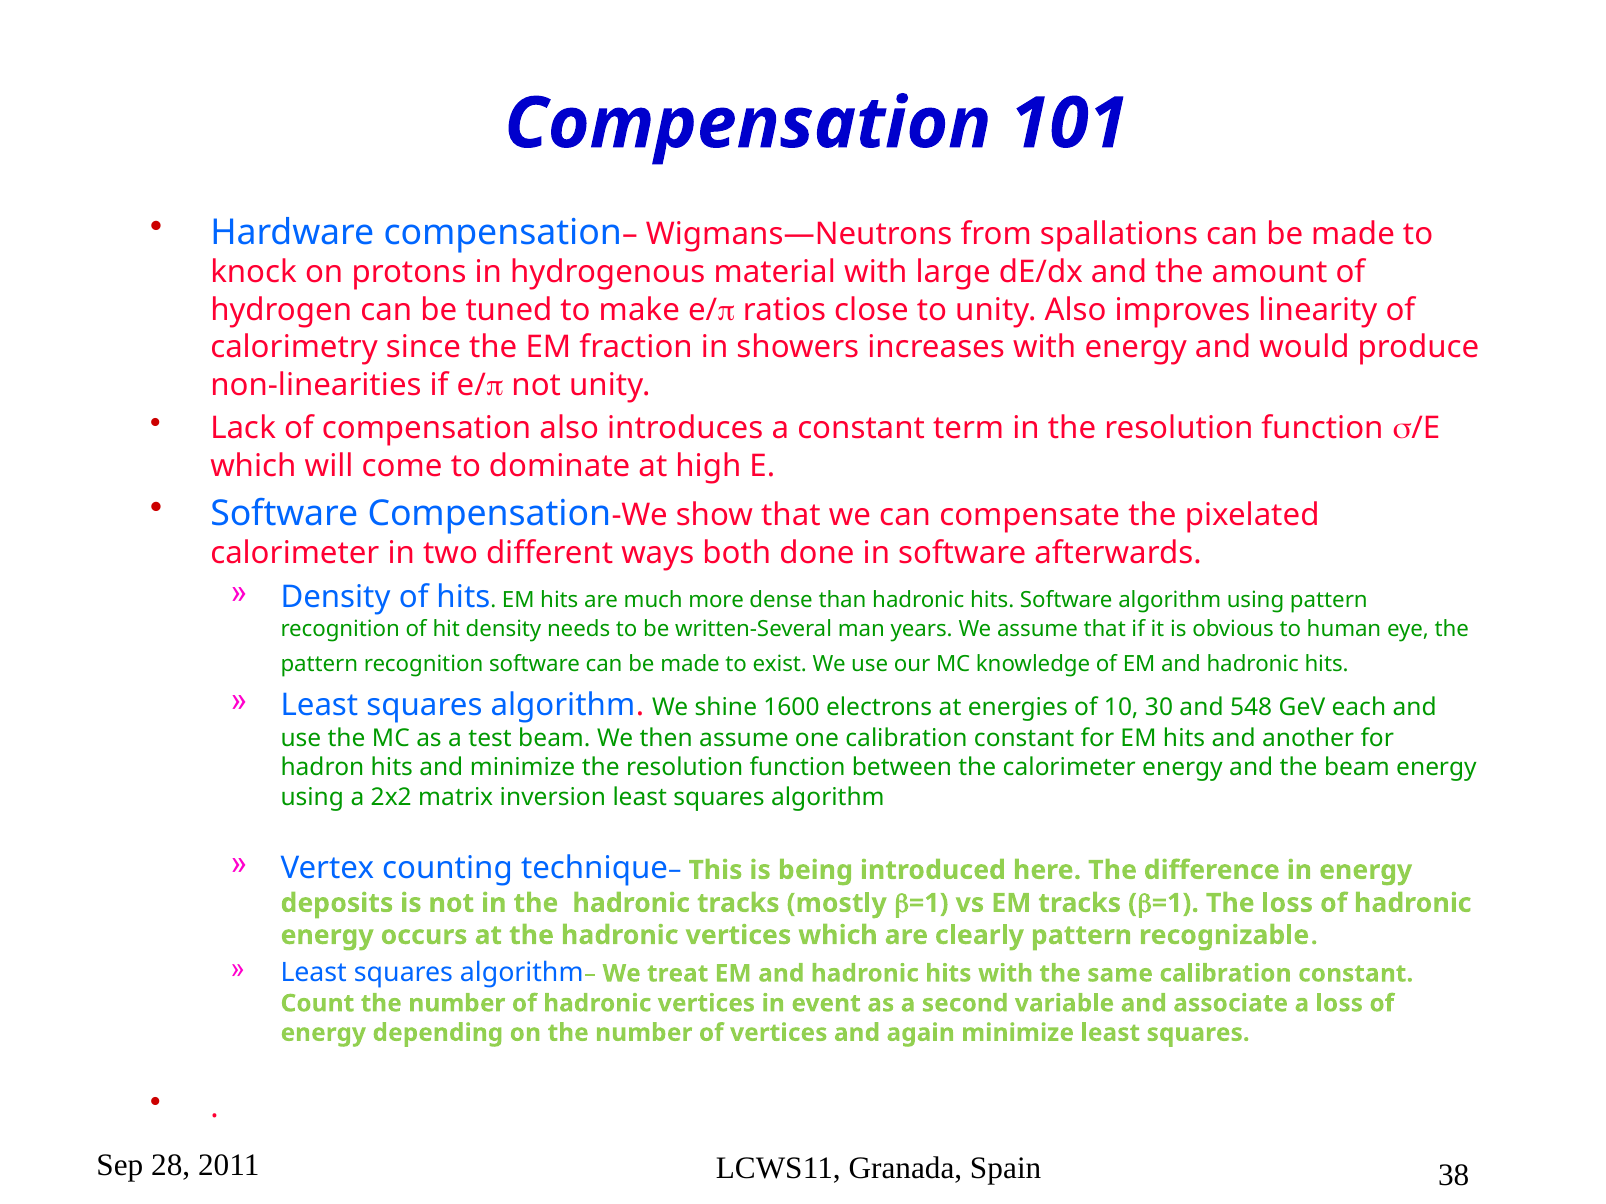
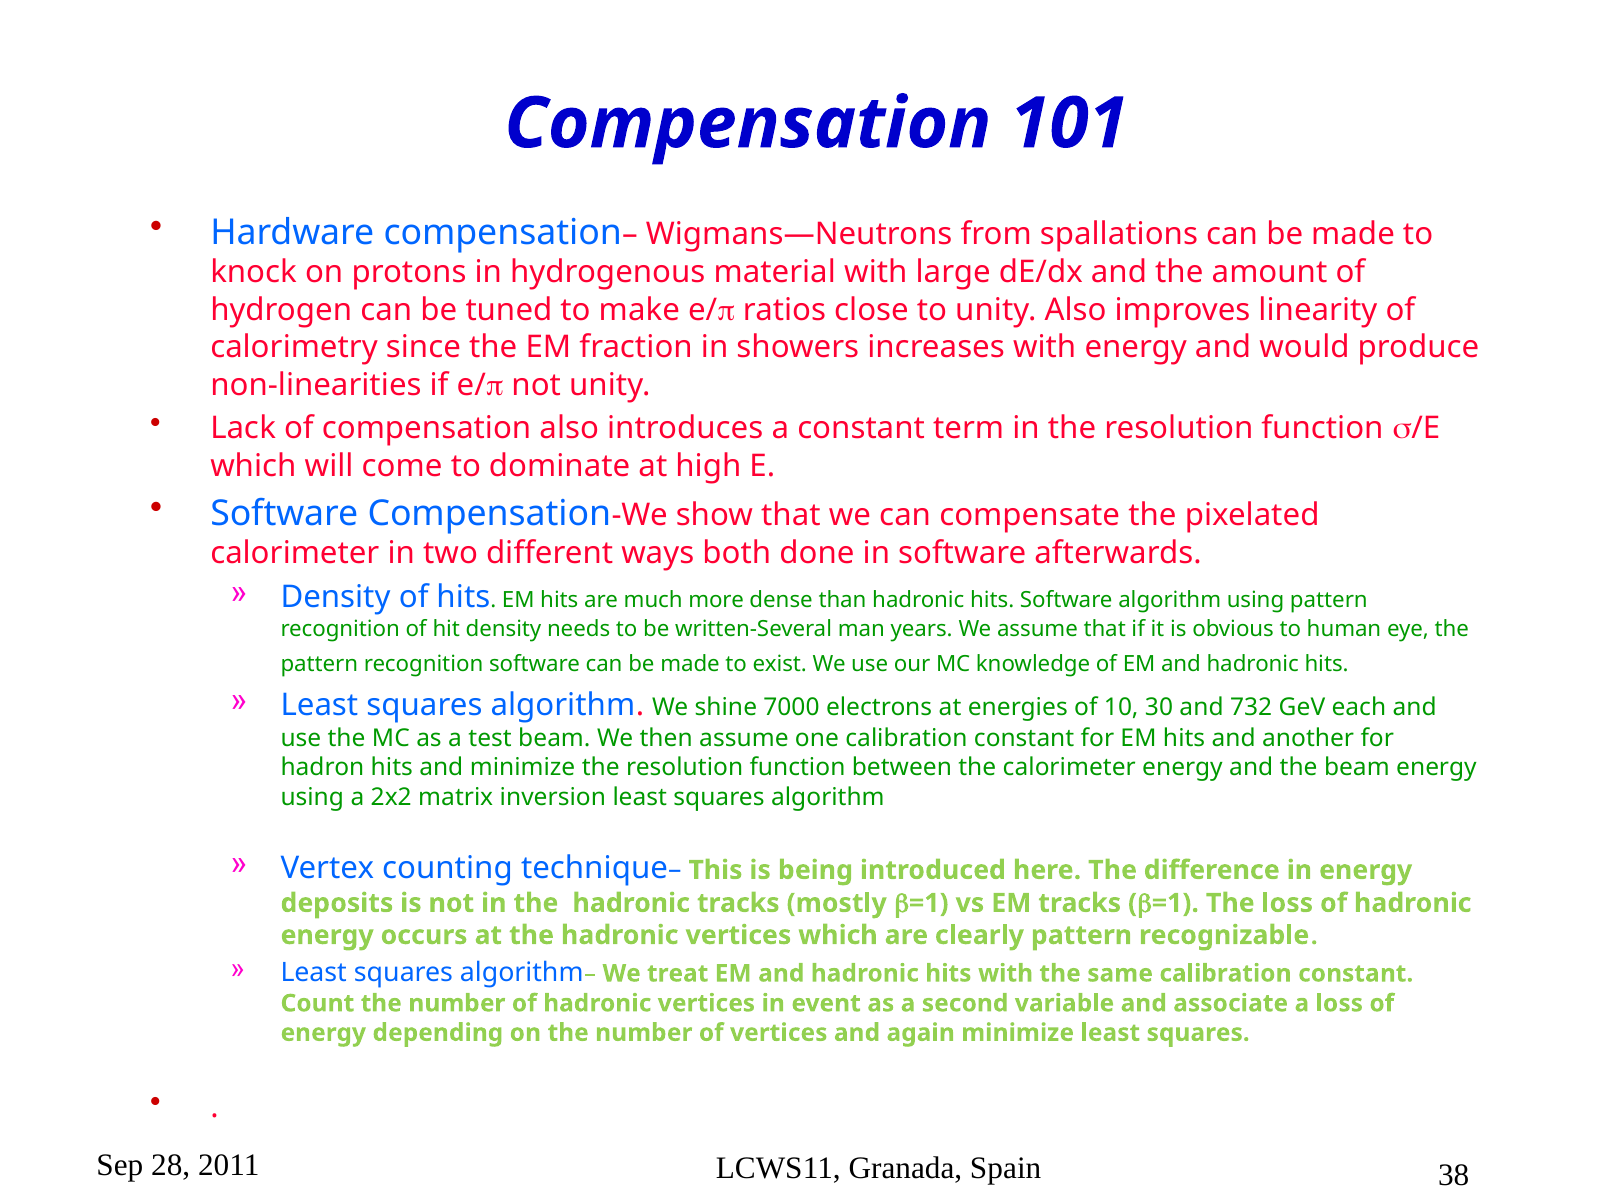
1600: 1600 -> 7000 (791, 708)
548: 548 -> 732 (1251, 708)
